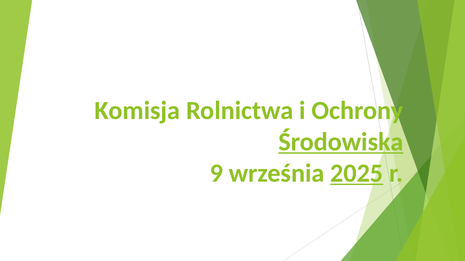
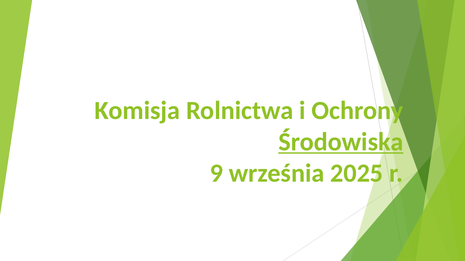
2025 underline: present -> none (357, 173)
